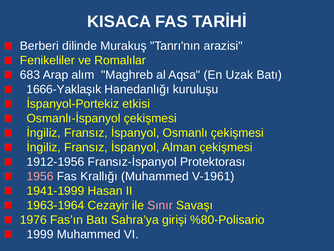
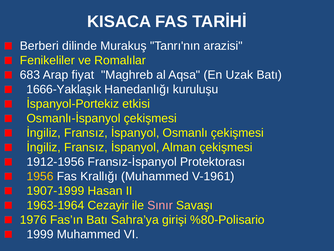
alım: alım -> fiyat (83, 75)
1956 colour: pink -> yellow (40, 176)
1941-1999: 1941-1999 -> 1907-1999 (55, 190)
